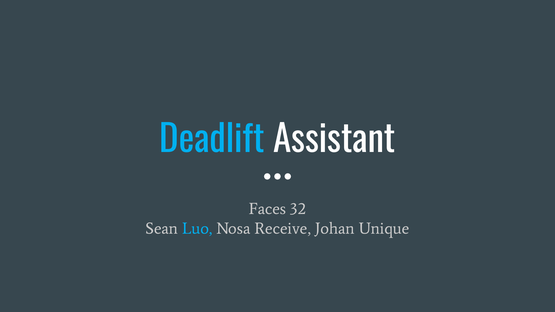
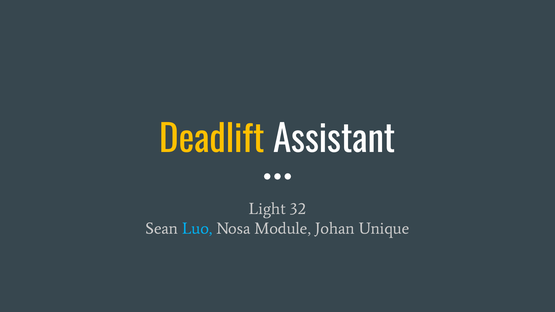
Deadlift colour: light blue -> yellow (212, 140)
Faces: Faces -> Light (267, 209)
Receive: Receive -> Module (283, 229)
